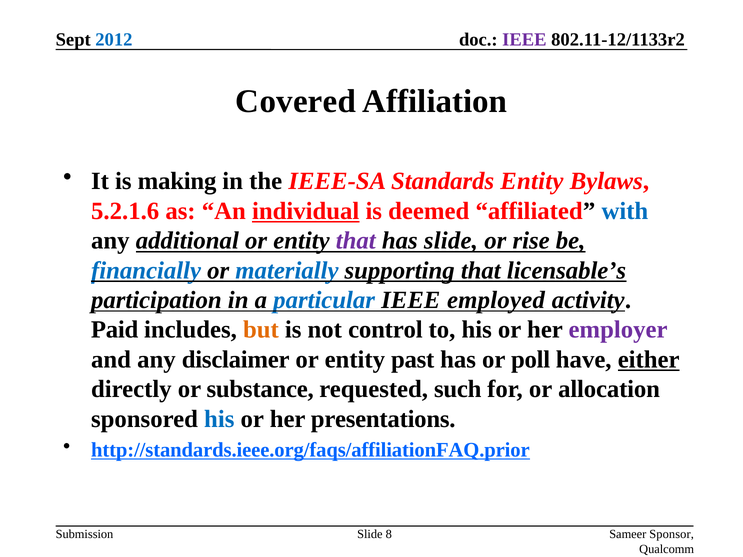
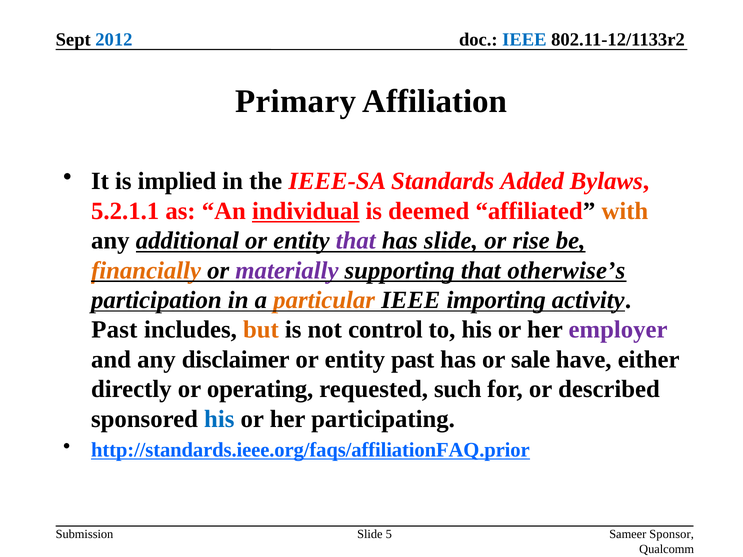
IEEE colour: purple -> blue (524, 40)
Covered: Covered -> Primary (296, 101)
making: making -> implied (177, 181)
Standards Entity: Entity -> Added (532, 181)
5.2.1.6: 5.2.1.6 -> 5.2.1.1 (125, 211)
with colour: blue -> orange (625, 211)
financially colour: blue -> orange (146, 270)
materially colour: blue -> purple (287, 270)
licensable’s: licensable’s -> otherwise’s (566, 270)
particular colour: blue -> orange (324, 300)
employed: employed -> importing (496, 300)
Paid: Paid -> Past (114, 330)
poll: poll -> sale (531, 360)
either underline: present -> none (649, 360)
substance: substance -> operating (260, 389)
allocation: allocation -> described (609, 389)
presentations: presentations -> participating (383, 419)
8: 8 -> 5 (389, 534)
